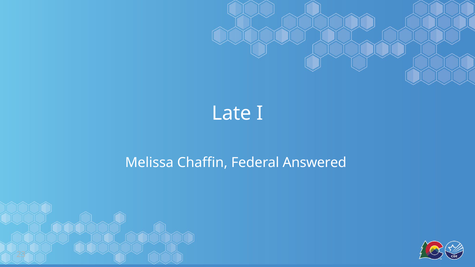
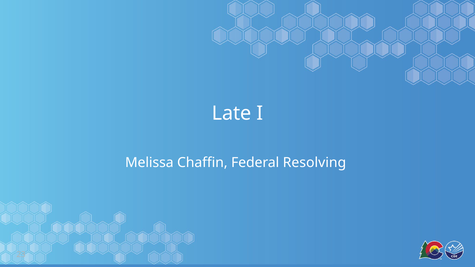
Answered: Answered -> Resolving (314, 163)
